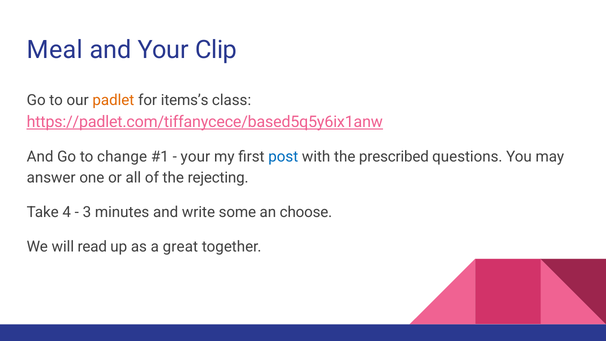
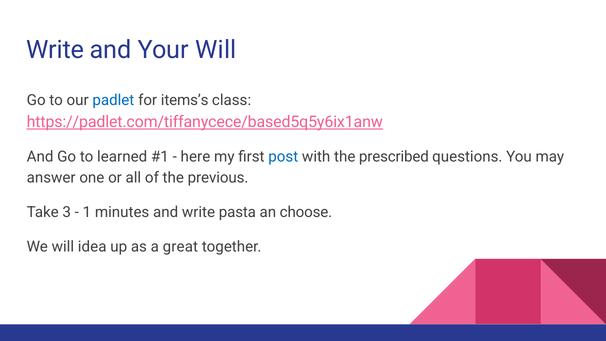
Meal: Meal -> Write (55, 50)
Your Clip: Clip -> Will (216, 50)
padlet colour: orange -> blue (113, 100)
change: change -> learned (122, 157)
your: your -> here (195, 157)
rejecting: rejecting -> previous (218, 178)
4: 4 -> 3 (67, 212)
3: 3 -> 1 (87, 212)
some: some -> pasta (237, 212)
read: read -> idea (92, 246)
